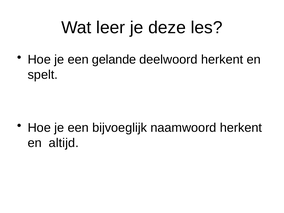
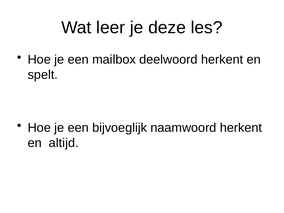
gelande: gelande -> mailbox (114, 60)
